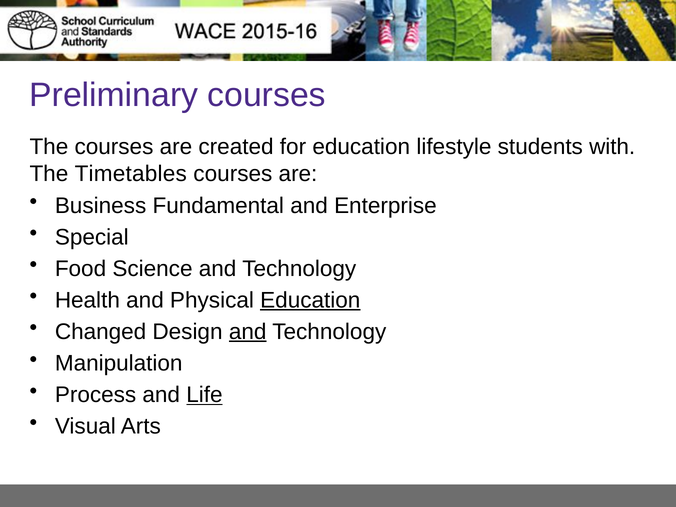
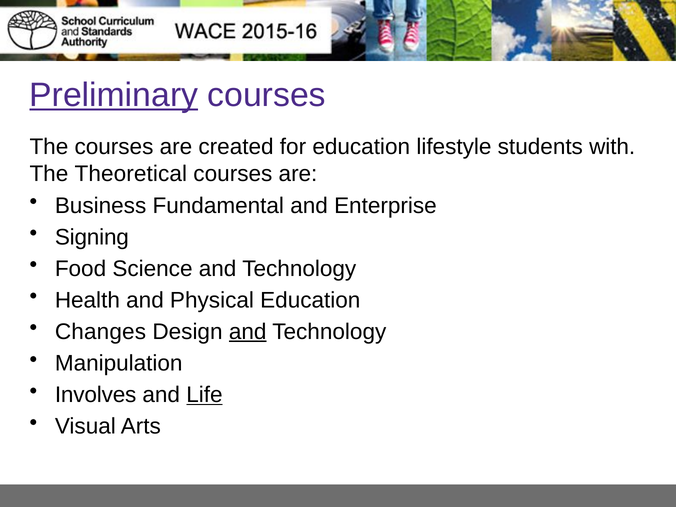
Preliminary underline: none -> present (114, 95)
Timetables: Timetables -> Theoretical (131, 174)
Special: Special -> Signing (92, 237)
Education underline: present -> none (310, 300)
Changed: Changed -> Changes (100, 332)
Process: Process -> Involves (96, 395)
